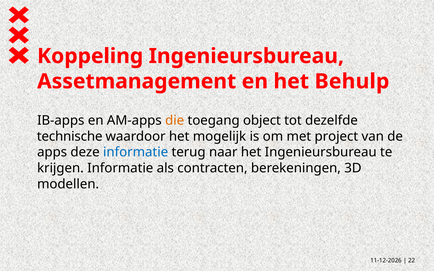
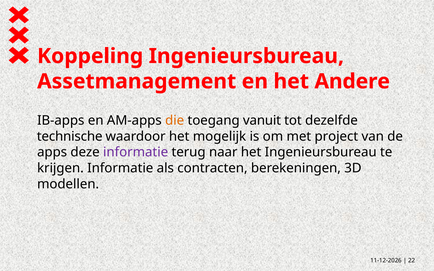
Behulp: Behulp -> Andere (352, 81)
object: object -> vanuit (262, 121)
informatie colour: blue -> purple (136, 152)
